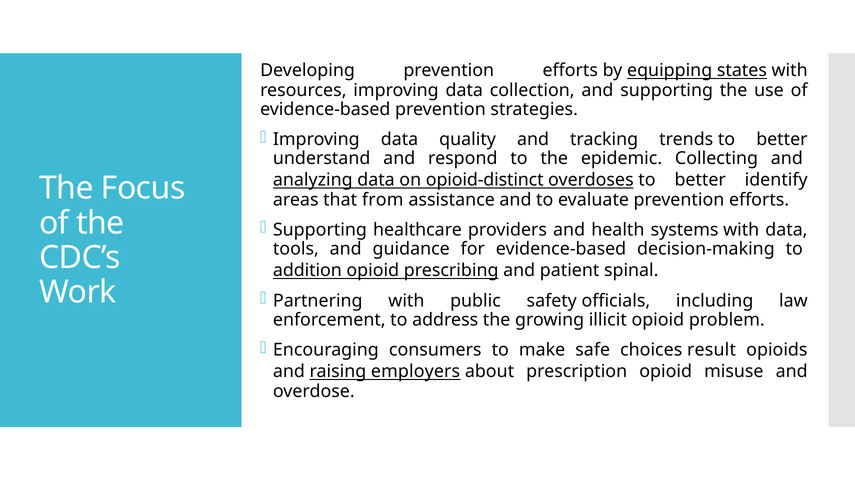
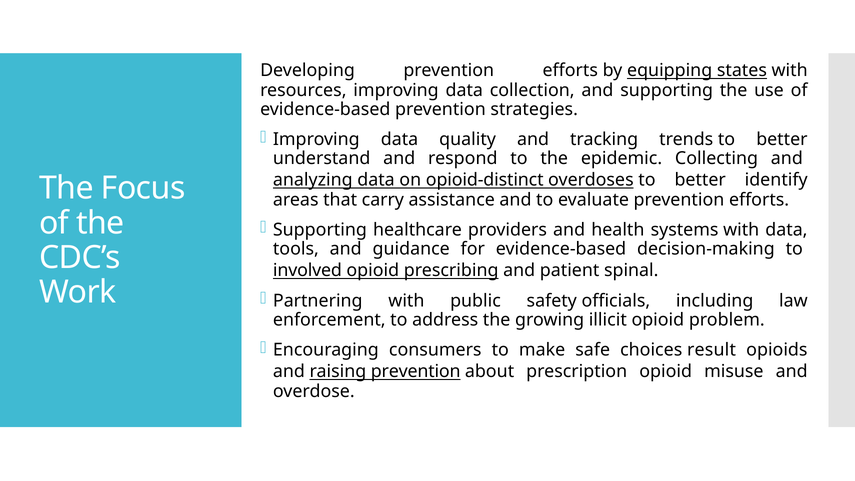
from: from -> carry (383, 200)
addition: addition -> involved (307, 270)
raising employers: employers -> prevention (416, 371)
